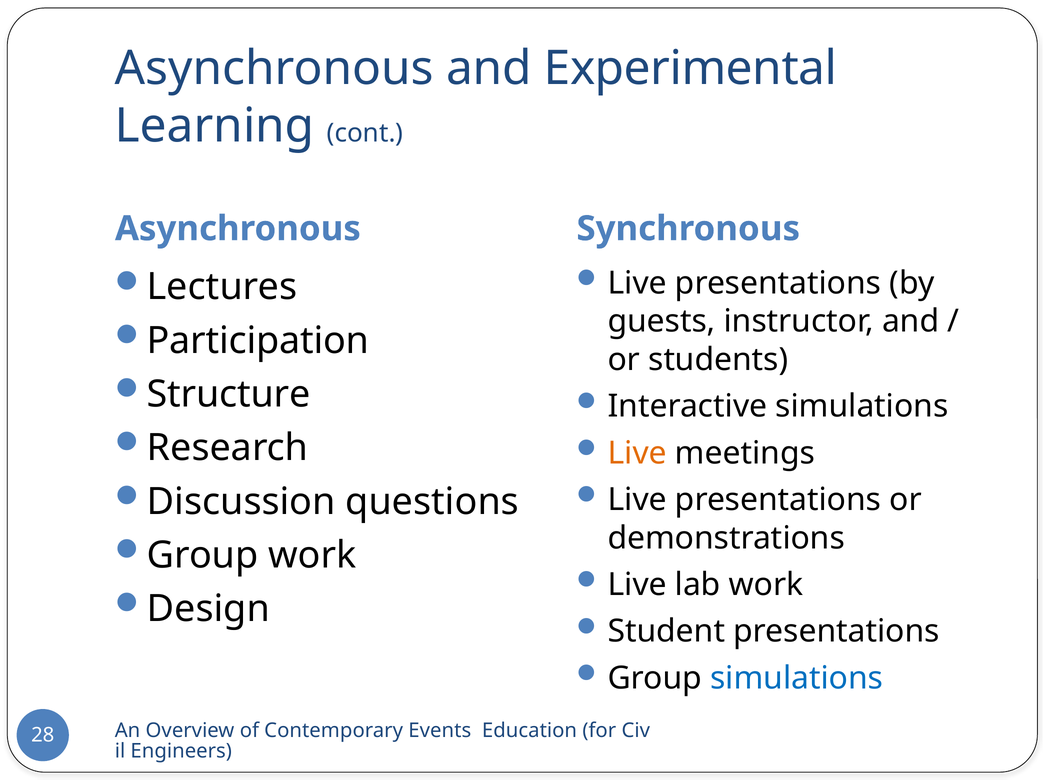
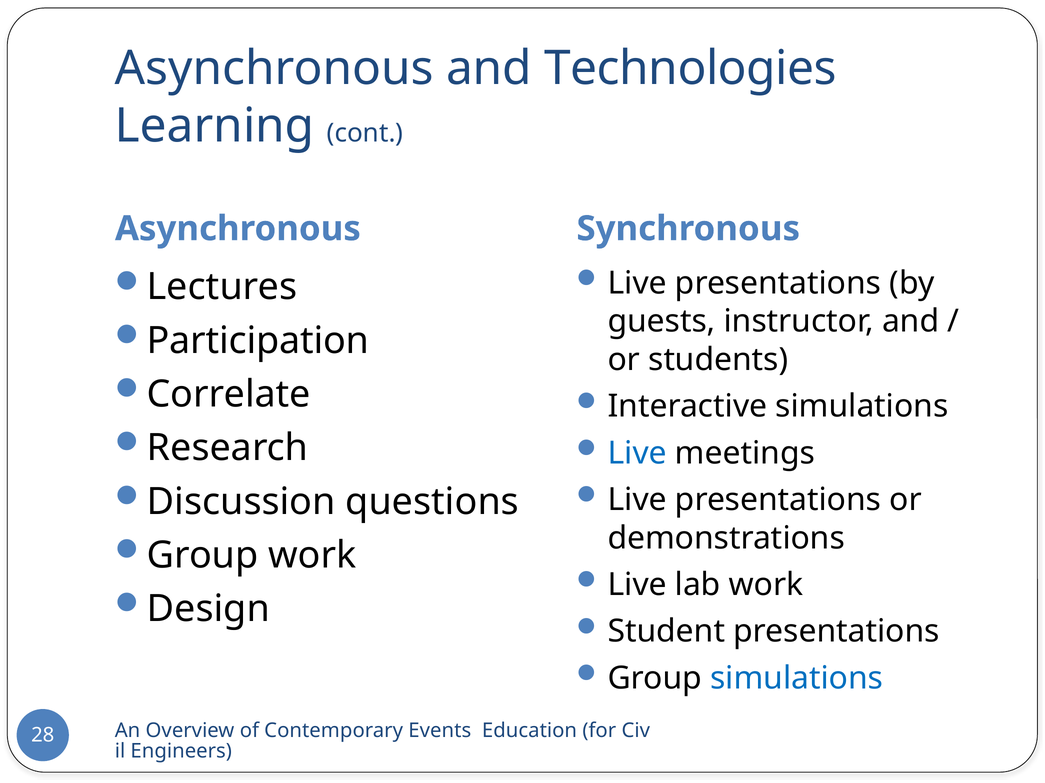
Experimental: Experimental -> Technologies (690, 68)
Structure: Structure -> Correlate (229, 395)
Live colour: orange -> blue (637, 454)
